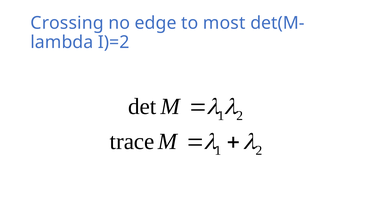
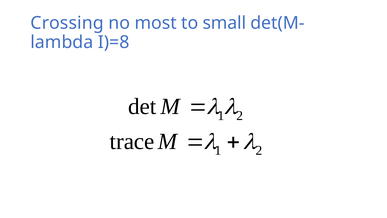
edge: edge -> most (156, 23)
most: most -> small (224, 23)
I)=2: I)=2 -> I)=8 (114, 42)
